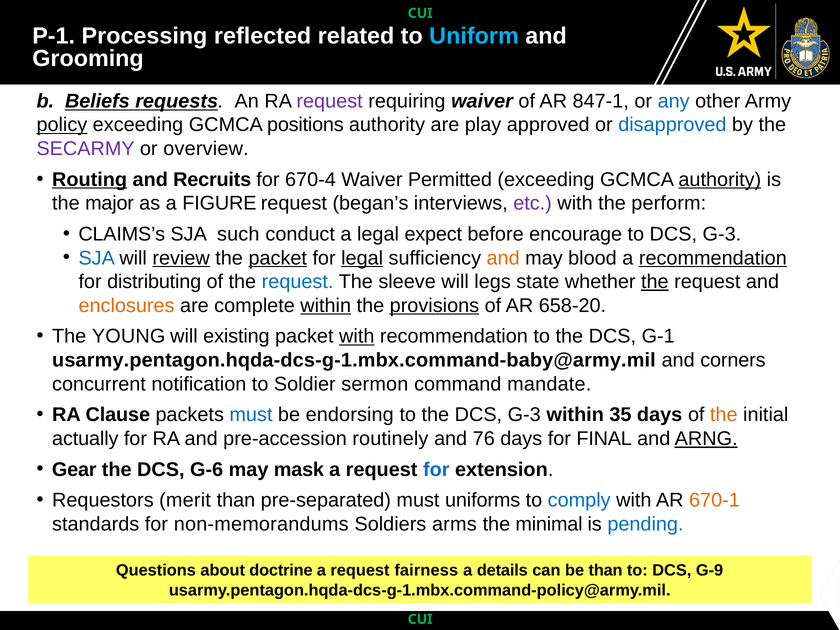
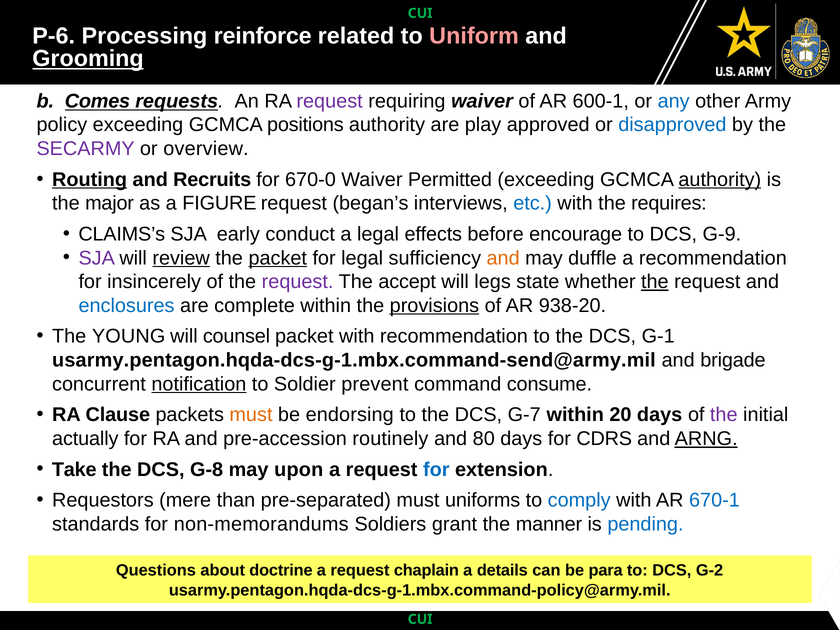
P-1: P-1 -> P-6 (54, 36)
reflected: reflected -> reinforce (263, 36)
Uniform colour: light blue -> pink (474, 36)
Grooming underline: none -> present (88, 59)
Beliefs: Beliefs -> Comes (97, 101)
847-1: 847-1 -> 600-1 (601, 101)
policy underline: present -> none (62, 125)
670-4: 670-4 -> 670-0 (310, 180)
etc colour: purple -> blue (533, 203)
perform: perform -> requires (669, 203)
such: such -> early (238, 234)
expect: expect -> effects (433, 234)
to DCS G-3: G-3 -> G-9 (722, 234)
SJA colour: blue -> purple (97, 258)
legal underline: present -> none (362, 258)
blood: blood -> duffle (592, 258)
recommendation underline: present -> none (713, 258)
distributing: distributing -> insincerely (154, 282)
request colour: blue -> purple (298, 282)
sleeve: sleeve -> accept (407, 282)
enclosures colour: orange -> blue (126, 306)
within underline: present -> none (326, 306)
658-20: 658-20 -> 938-20 (572, 306)
existing: existing -> counsel (236, 336)
with underline: present -> none (357, 336)
usarmy.pentagon.hqda-dcs-g-1.mbx.command-baby@army.mil: usarmy.pentagon.hqda-dcs-g-1.mbx.command-baby@army.mil -> usarmy.pentagon.hqda-dcs-g-1.mbx.command-send@army.mil (354, 360)
corners: corners -> brigade (733, 360)
notification underline: none -> present (199, 384)
sermon: sermon -> prevent (375, 384)
mandate: mandate -> consume (549, 384)
must colour: blue -> orange (251, 415)
the DCS G-3: G-3 -> G-7 (524, 415)
35: 35 -> 20 (620, 415)
the colour: orange -> purple (724, 415)
76: 76 -> 80 (484, 439)
FINAL: FINAL -> CDRS (604, 439)
Gear: Gear -> Take (74, 469)
G-6: G-6 -> G-8 (207, 469)
mask: mask -> upon (299, 469)
merit: merit -> mere (185, 500)
670-1 colour: orange -> blue (714, 500)
arms: arms -> grant (454, 524)
minimal: minimal -> manner (549, 524)
fairness: fairness -> chaplain (426, 571)
be than: than -> para (606, 571)
G-9: G-9 -> G-2 (710, 571)
